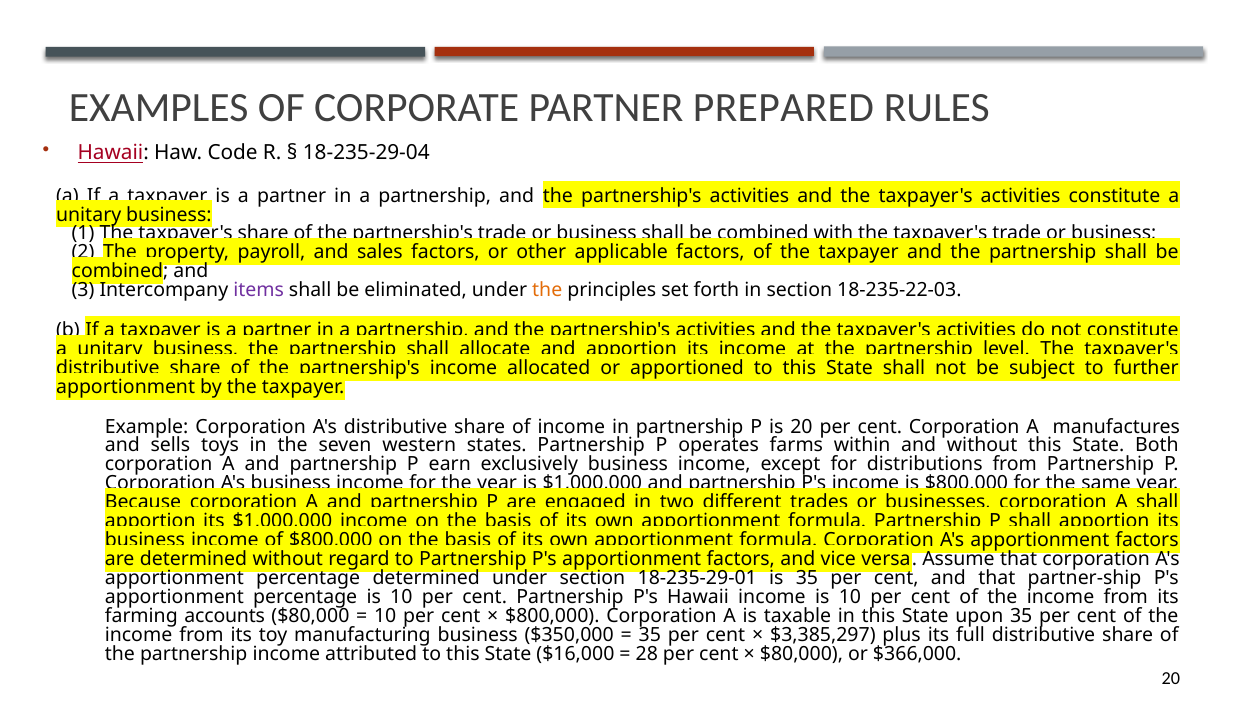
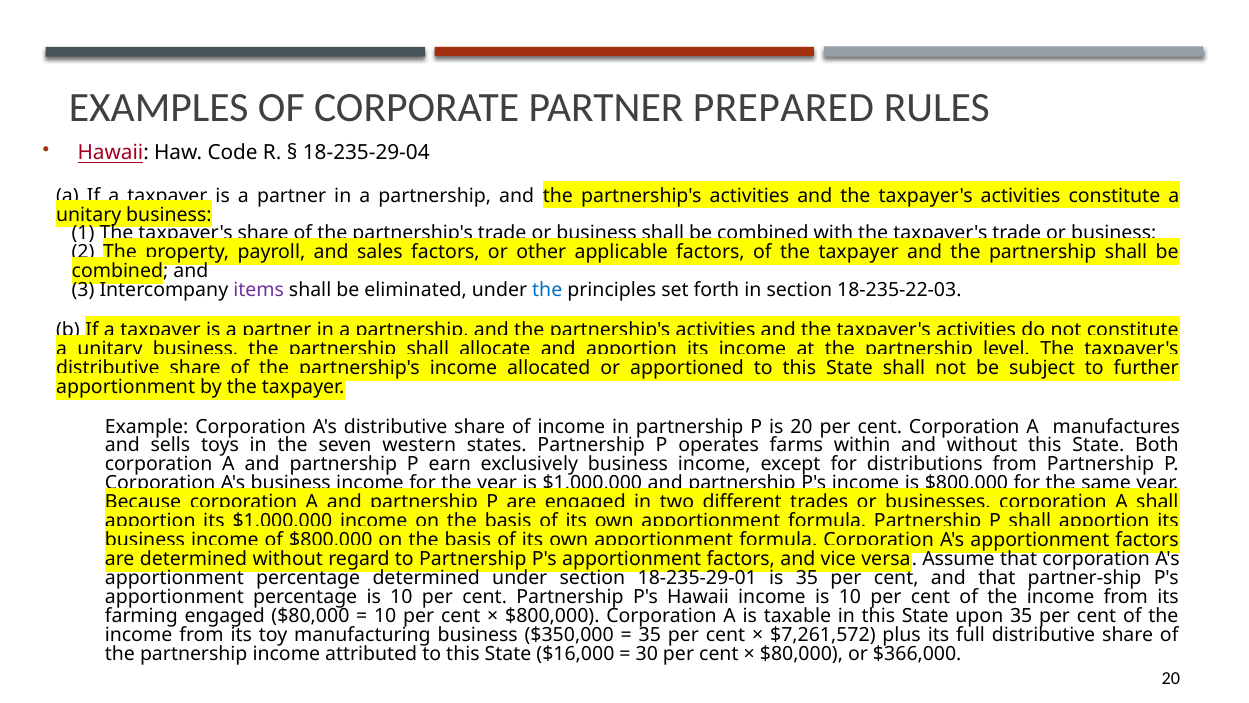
the colour: orange -> blue (547, 290)
farming accounts: accounts -> engaged (225, 616)
$3,385,297: $3,385,297 -> $7,261,572 (823, 635)
28: 28 -> 30 (647, 654)
